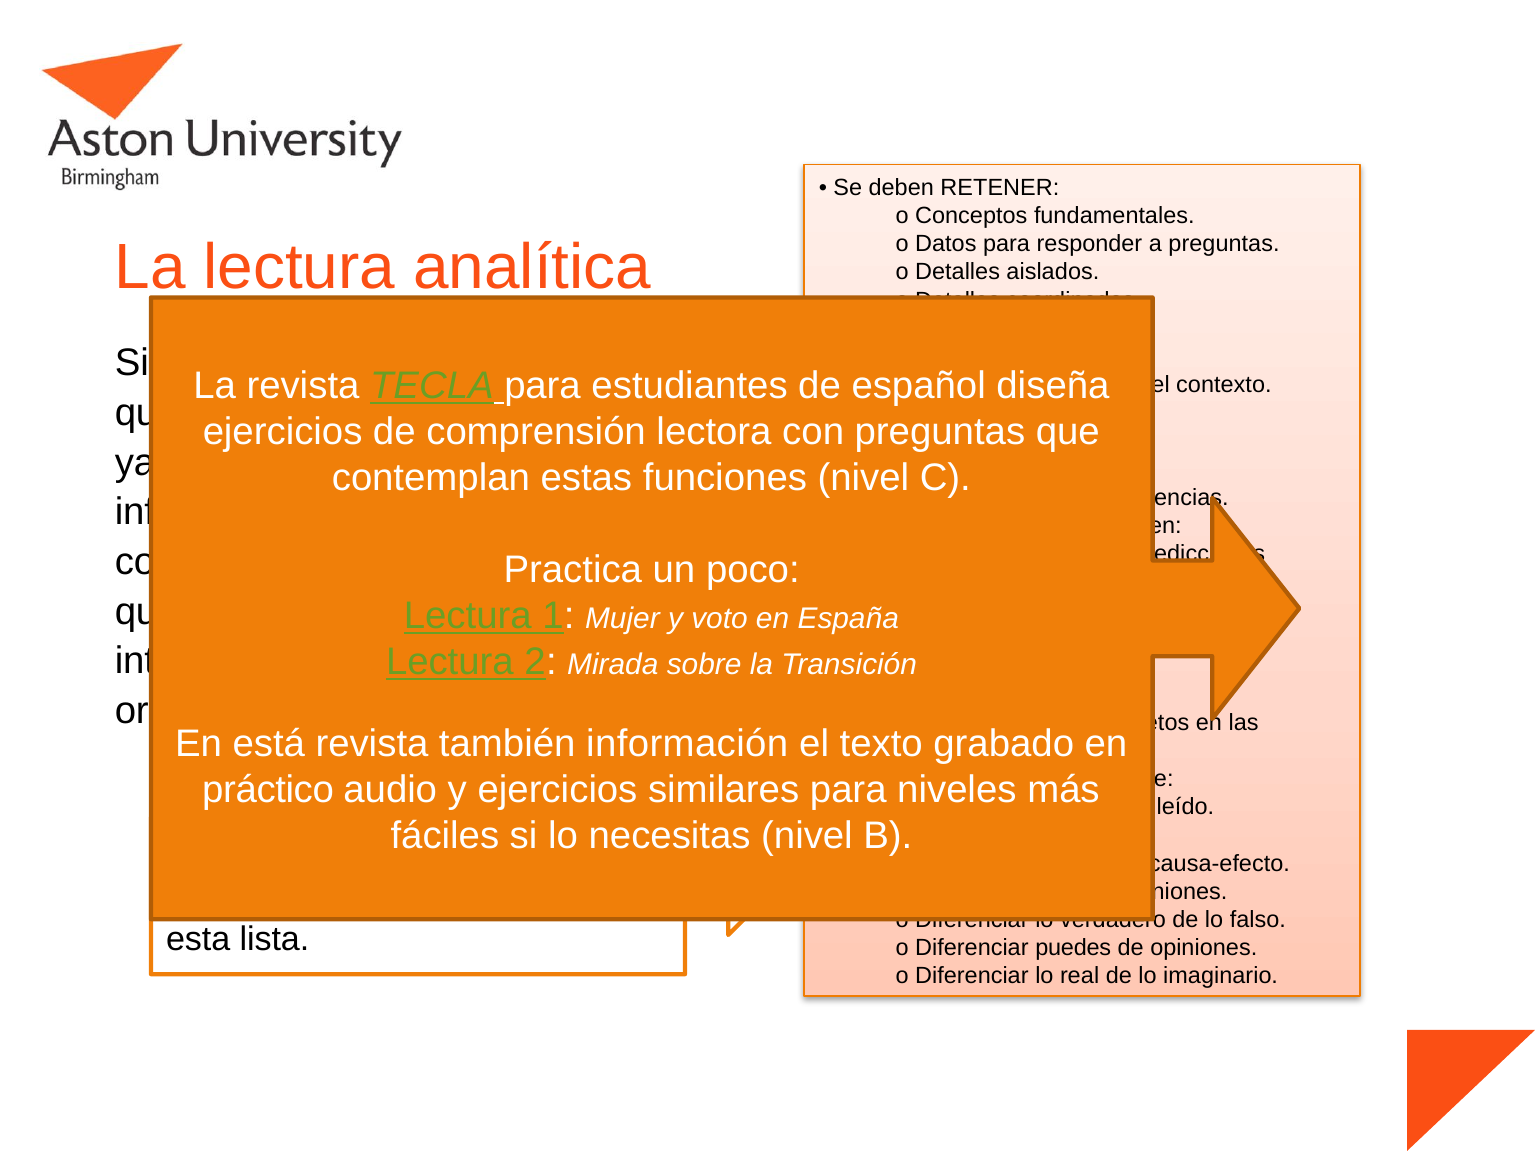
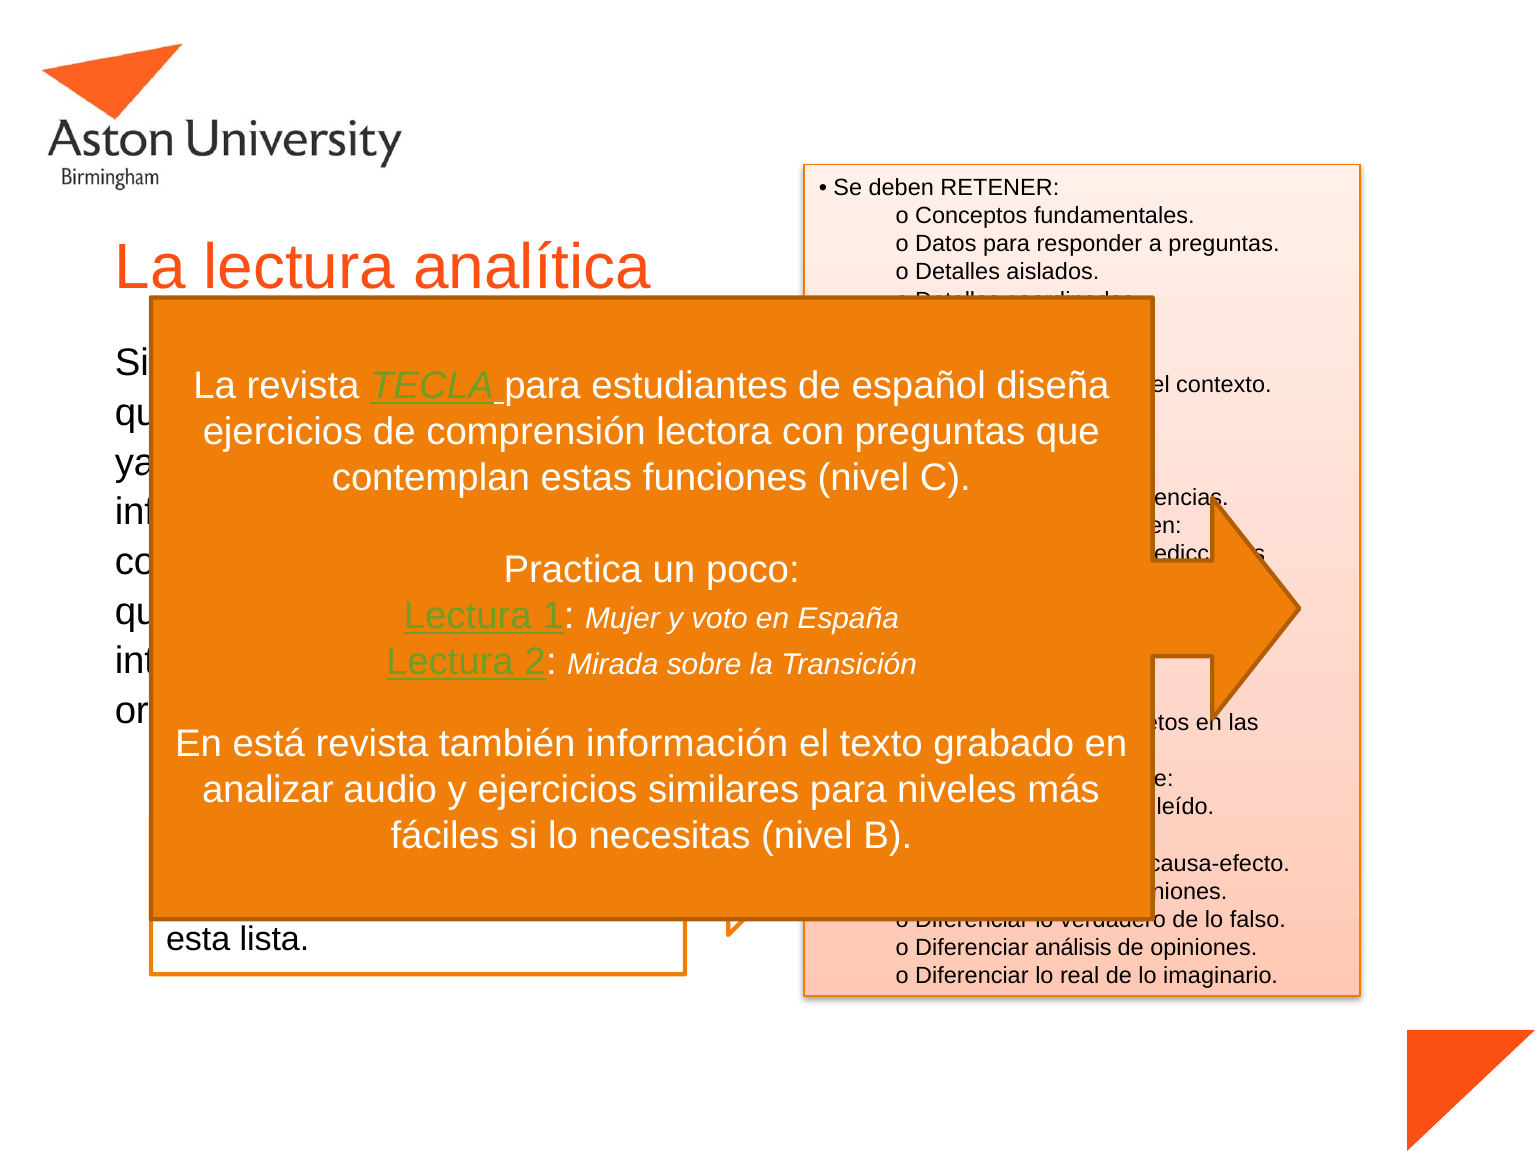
práctico: práctico -> analizar (268, 790)
puedes: puedes -> análisis (1073, 948)
